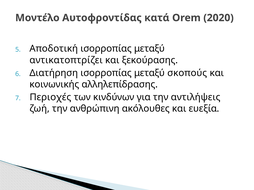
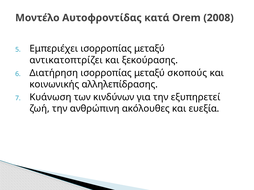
2020: 2020 -> 2008 (219, 18)
Αποδοτική: Αποδοτική -> Εμπεριέχει (54, 49)
Περιοχές: Περιοχές -> Κυάνωση (50, 97)
αντιλήψεις: αντιλήψεις -> εξυπηρετεί (196, 97)
